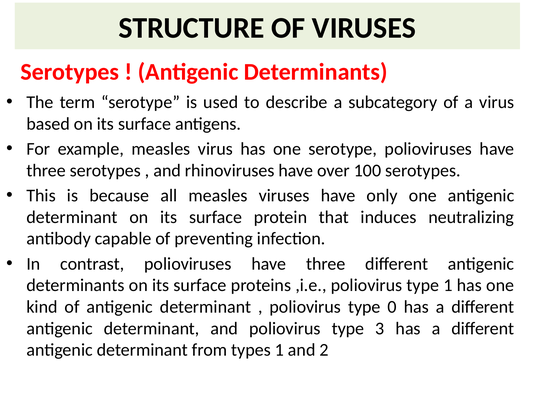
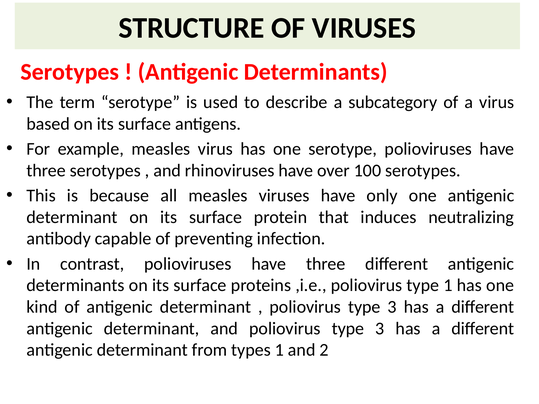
0: 0 -> 3 (392, 307)
